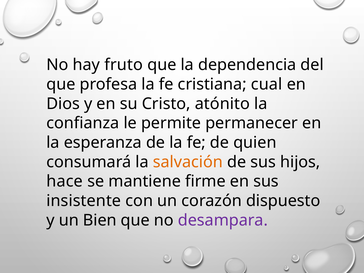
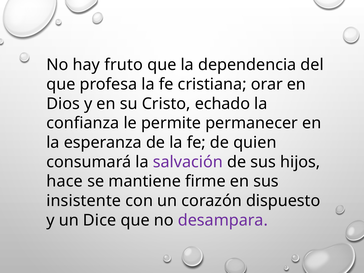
cual: cual -> orar (267, 84)
atónito: atónito -> echado (222, 104)
salvación colour: orange -> purple (188, 162)
Bien: Bien -> Dice (100, 220)
